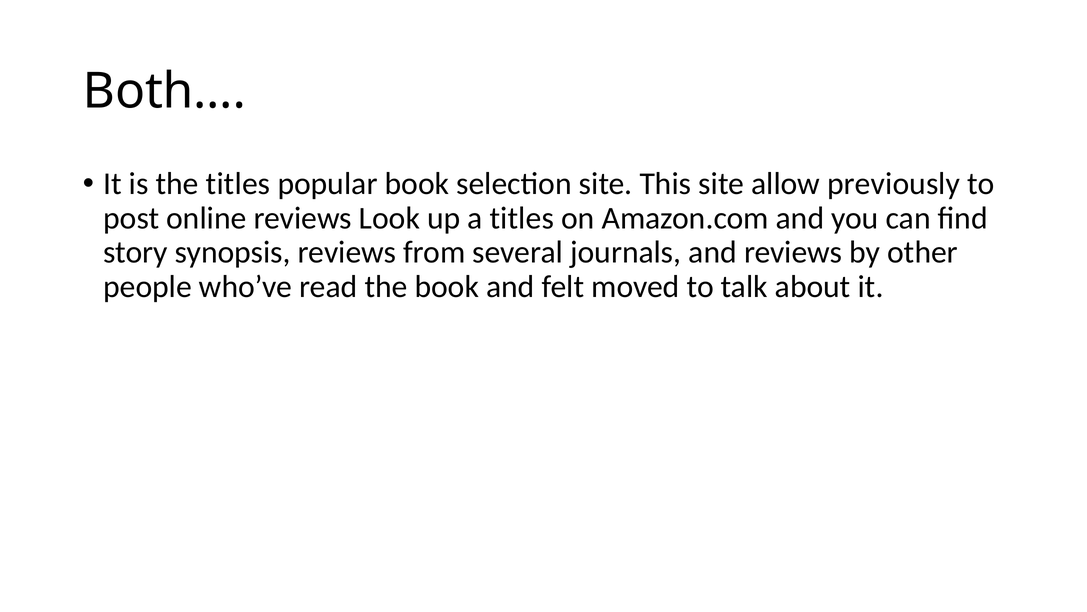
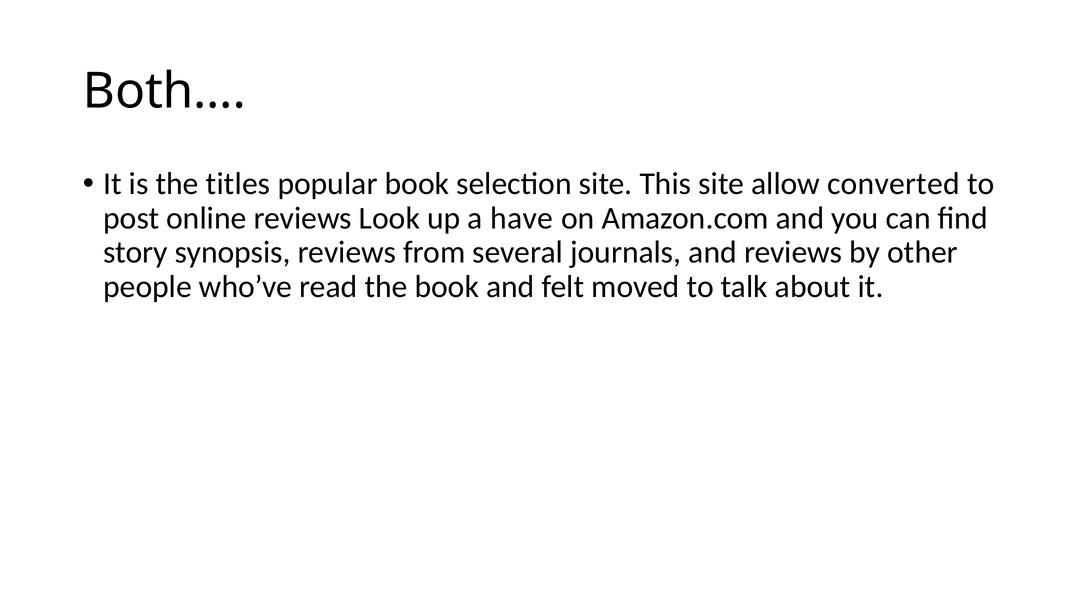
previously: previously -> converted (894, 184)
a titles: titles -> have (522, 218)
